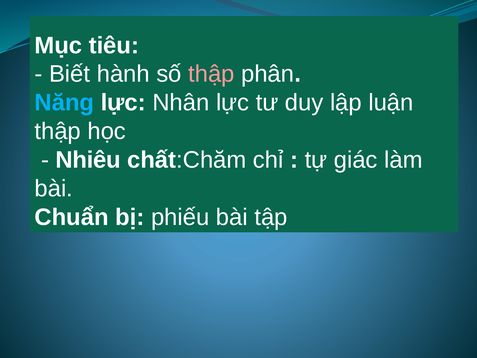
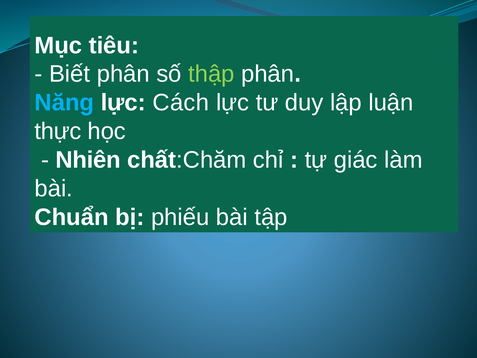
Biết hành: hành -> phân (123, 74)
thập colour: pink -> light green (211, 74)
Nhân: Nhân -> Cách (181, 103)
thập: thập -> thực (58, 131)
Nhiêu: Nhiêu -> Nhiên (88, 160)
